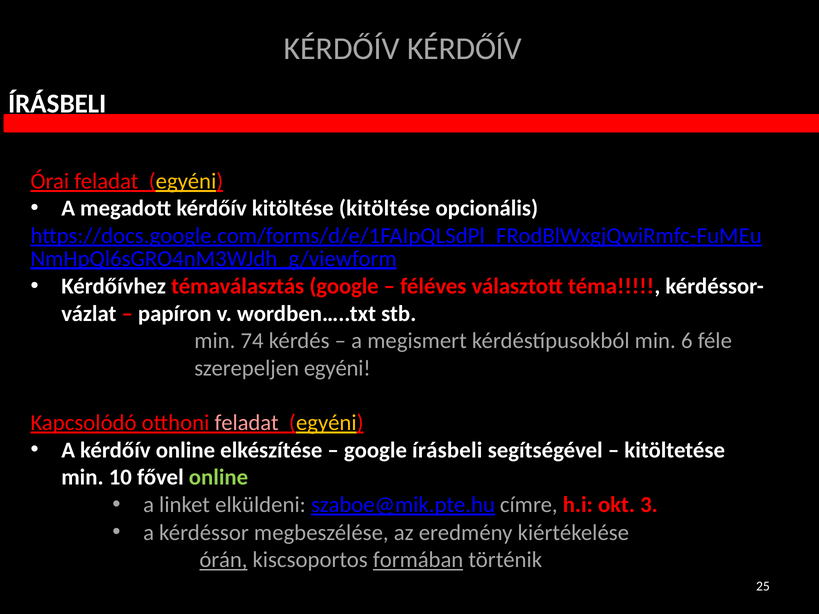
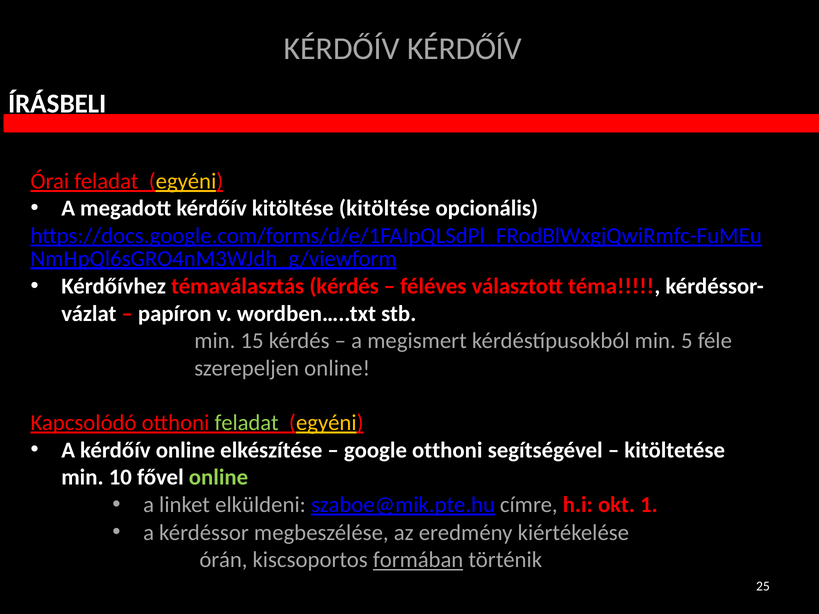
témaválasztás google: google -> kérdés (344, 286)
74: 74 -> 15 (252, 341)
6: 6 -> 5 (687, 341)
szerepeljen egyéni: egyéni -> online (337, 368)
feladat colour: pink -> light green (247, 423)
google írásbeli: írásbeli -> otthoni (447, 450)
3: 3 -> 1 (649, 505)
órán underline: present -> none (223, 560)
